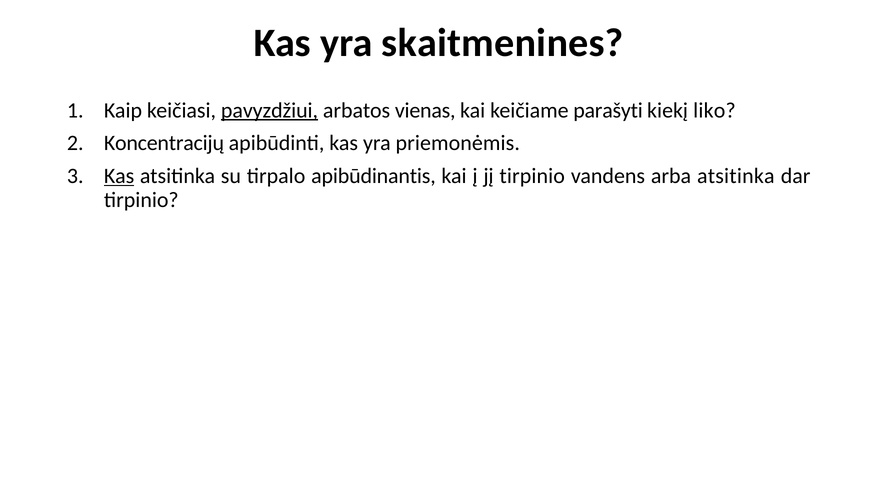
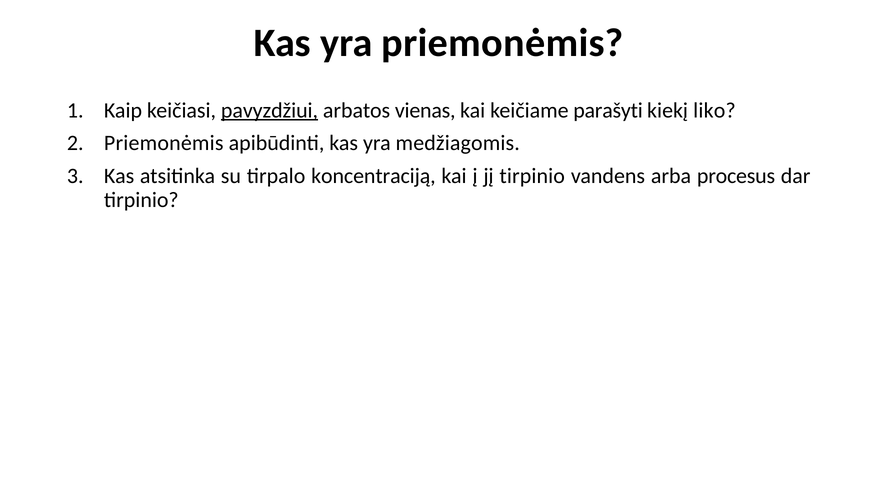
yra skaitmenines: skaitmenines -> priemonėmis (502, 43)
Koncentracijų: Koncentracijų -> Priemonėmis (164, 143)
priemonėmis: priemonėmis -> medžiagomis (458, 143)
Kas underline: present -> none (119, 176)
apibūdinantis: apibūdinantis -> koncentraciją (373, 176)
arba atsitinka: atsitinka -> procesus (736, 176)
